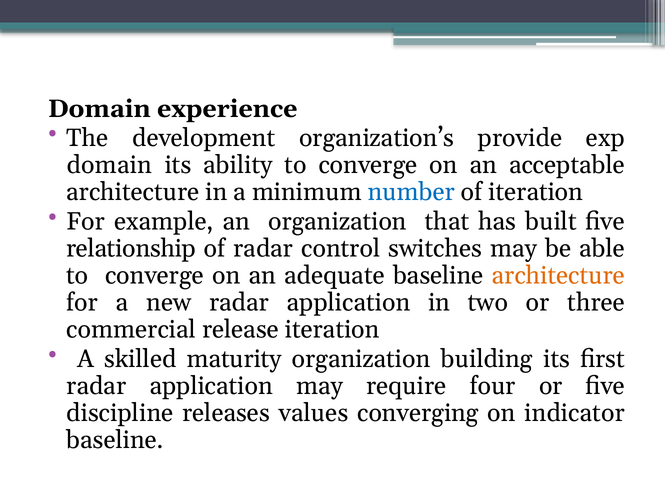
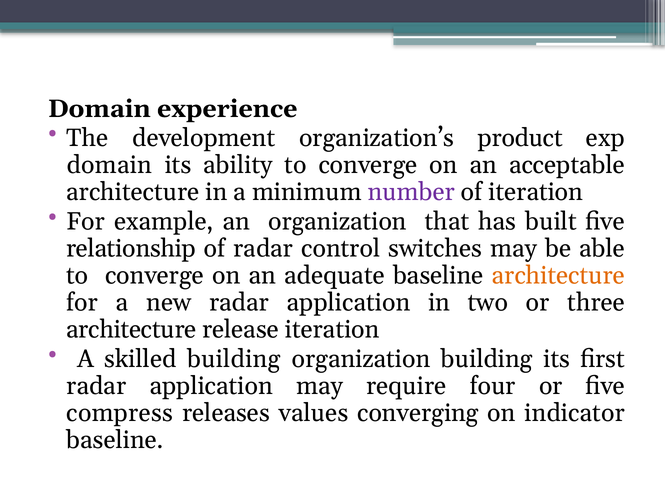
provide: provide -> product (520, 138)
number colour: blue -> purple (411, 192)
commercial: commercial -> architecture (131, 329)
skilled maturity: maturity -> building (234, 359)
discipline: discipline -> compress (120, 413)
